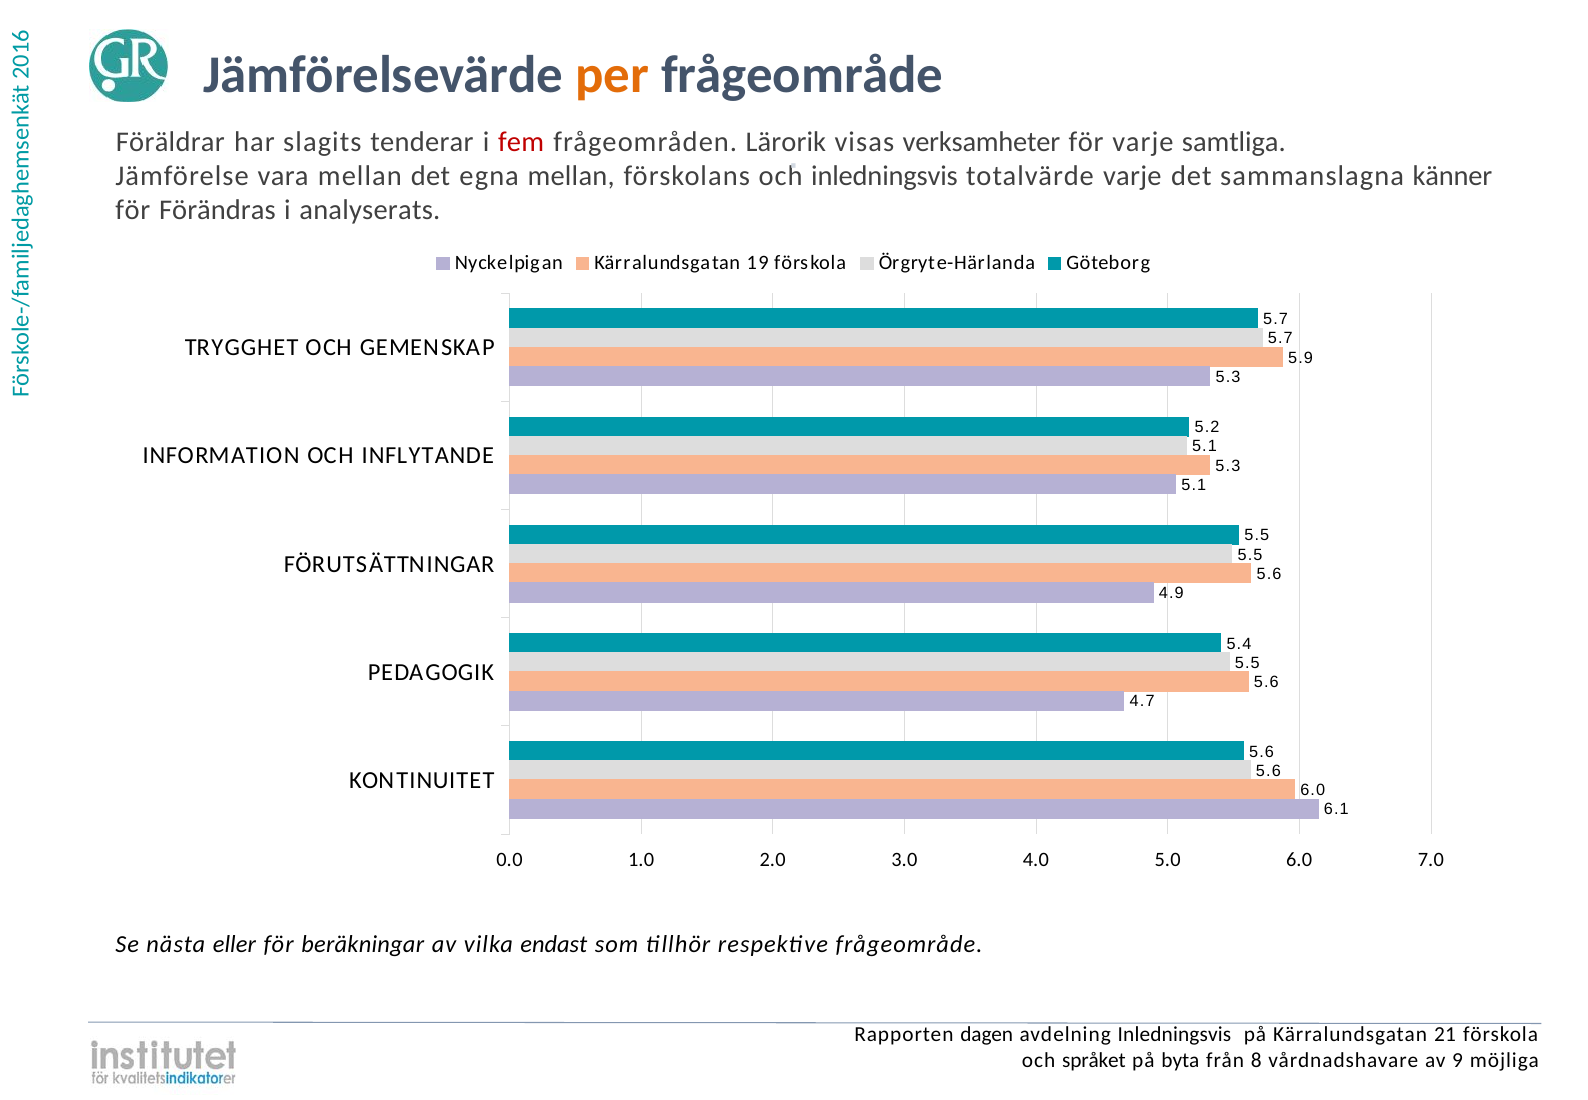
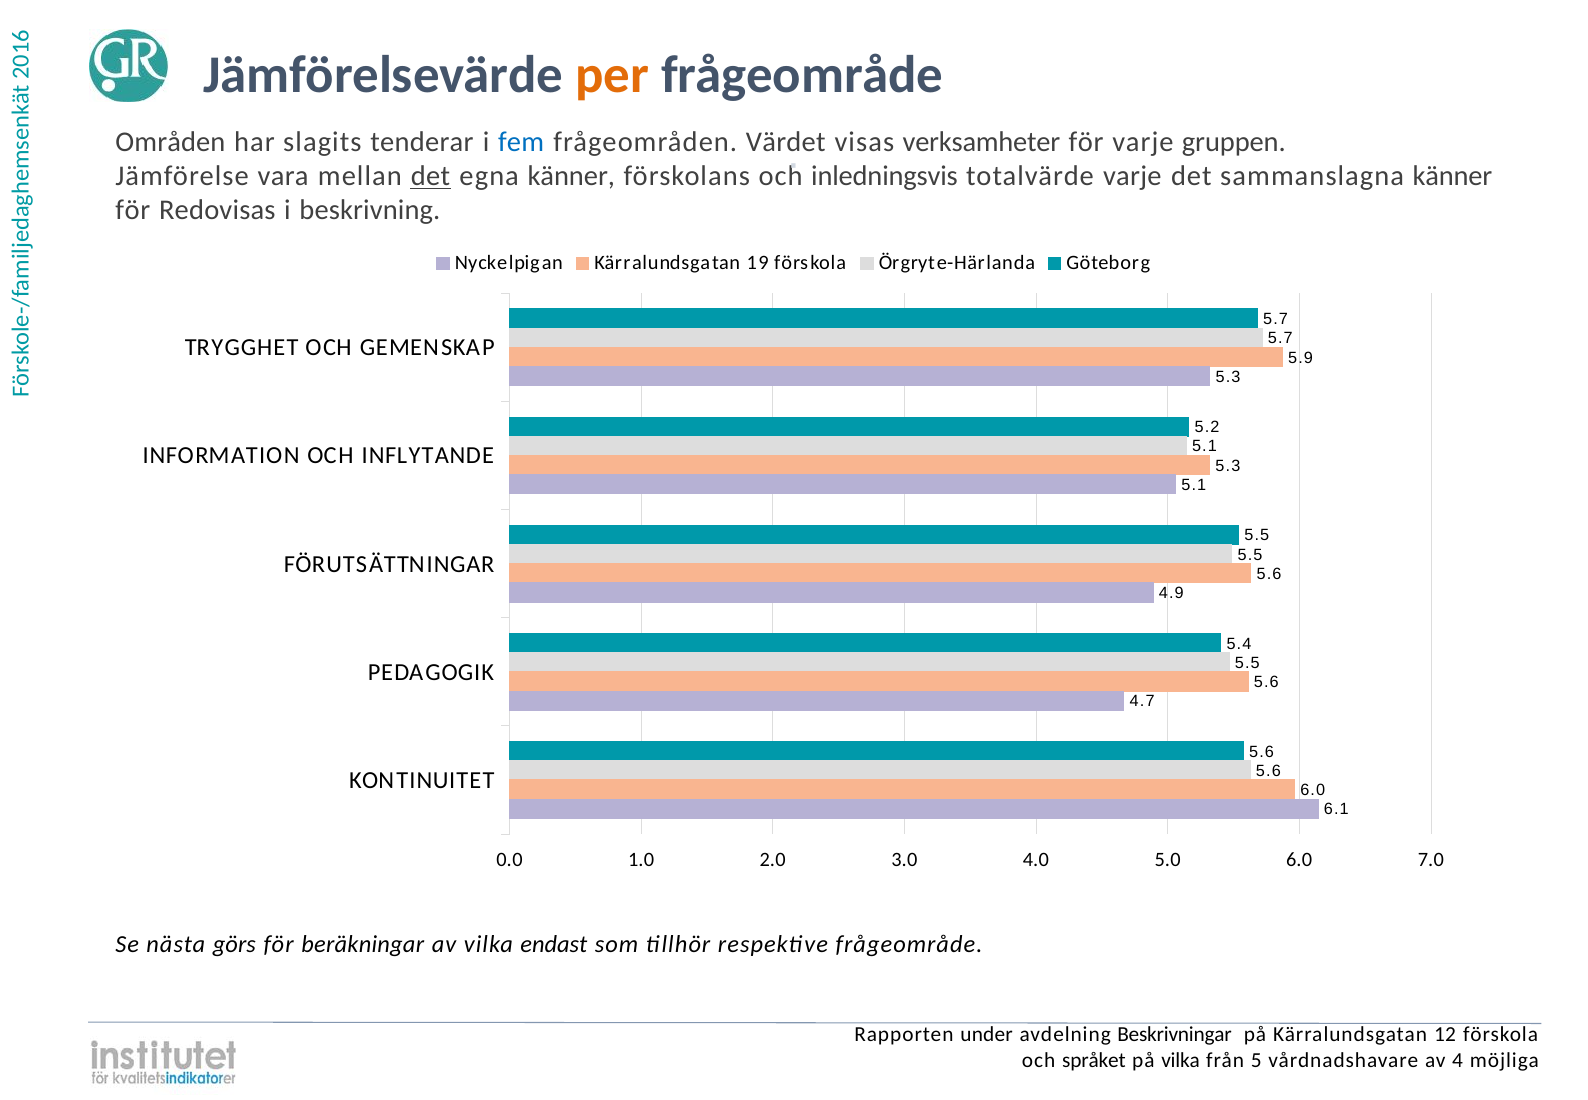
Föräldrar: Föräldrar -> Områden (170, 142)
fem colour: red -> blue (521, 142)
Lärorik: Lärorik -> Värdet (786, 142)
samtliga: samtliga -> gruppen (1234, 142)
det underline: none -> present (431, 176)
egna mellan: mellan -> känner (571, 176)
Förändras: Förändras -> Redovisas (217, 210)
analyserats: analyserats -> beskrivning (370, 210)
eller: eller -> görs (234, 944)
dagen: dagen -> under (987, 1034)
avdelning Inledningsvis: Inledningsvis -> Beskrivningar (1175, 1034)
21: 21 -> 12 (1445, 1034)
på byta: byta -> vilka (1181, 1059)
8: 8 -> 5 (1256, 1059)
9: 9 -> 4 (1458, 1059)
